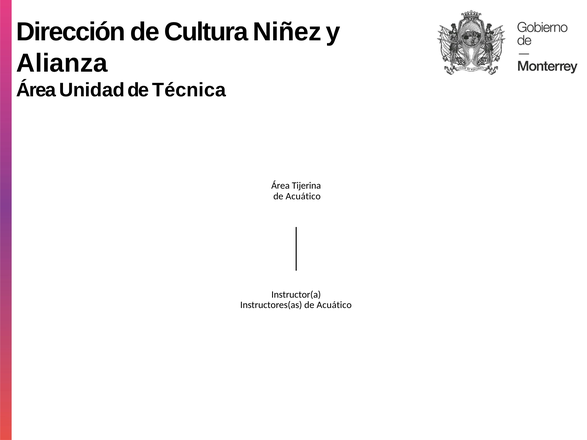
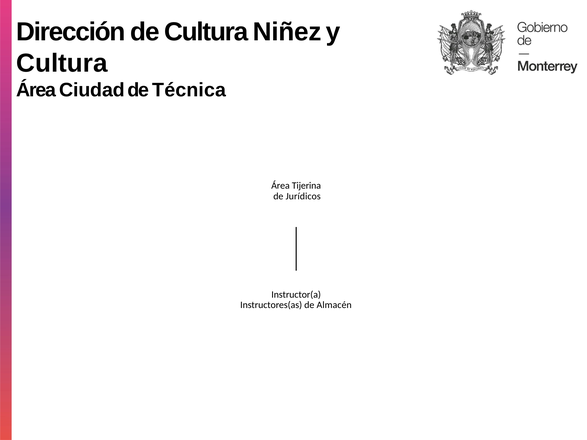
Alianza: Alianza -> Cultura (62, 63)
Unidad: Unidad -> Ciudad (92, 90)
Acuático: Acuático -> Jurídicos (303, 196)
Acuático: Acuático -> Almacén (334, 305)
